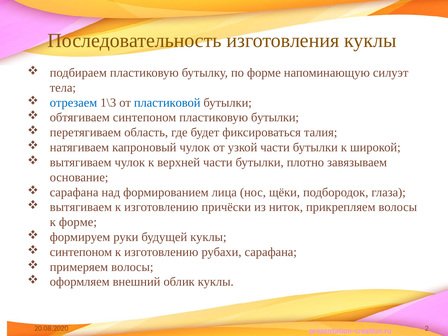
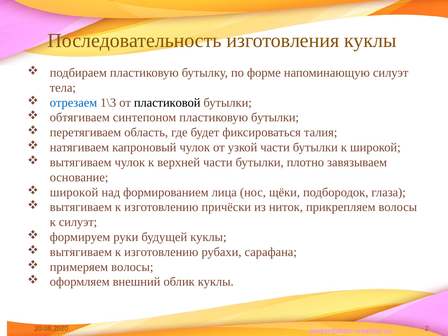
пластиковой colour: blue -> black (167, 103)
сарафана: сарафана -> широкой (74, 192)
к форме: форме -> силуэт (78, 222)
синтепоном: синтепоном -> вытягиваем (81, 252)
